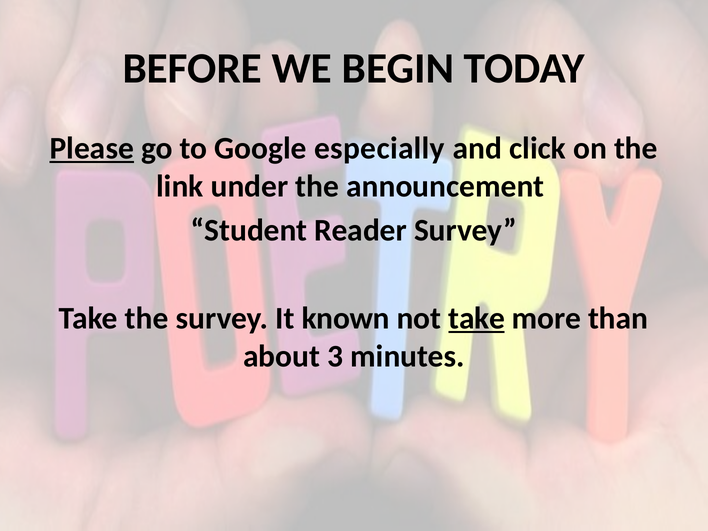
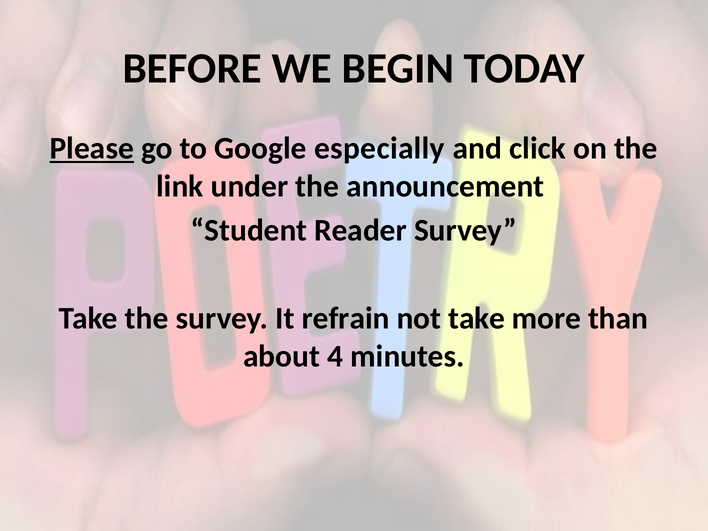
known: known -> refrain (346, 319)
take underline: present -> none (477, 319)
3: 3 -> 4 (335, 356)
